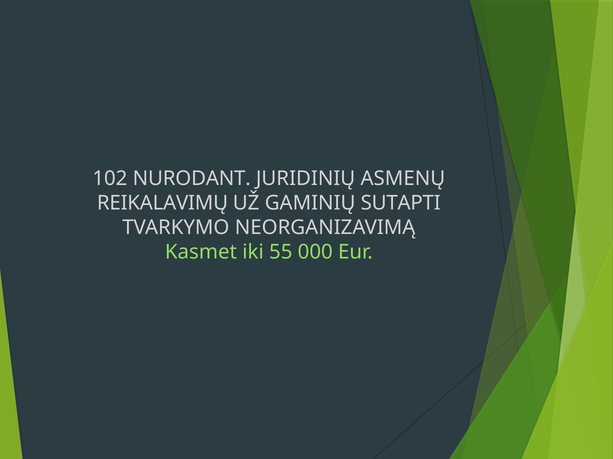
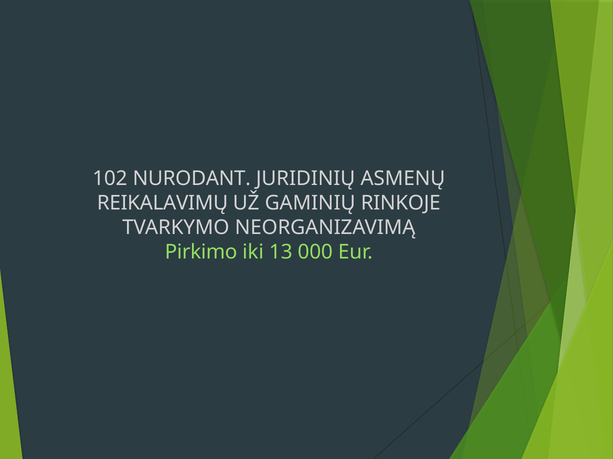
SUTAPTI: SUTAPTI -> RINKOJE (401, 204)
Kasmet: Kasmet -> Pirkimo (201, 253)
55: 55 -> 13 (281, 253)
